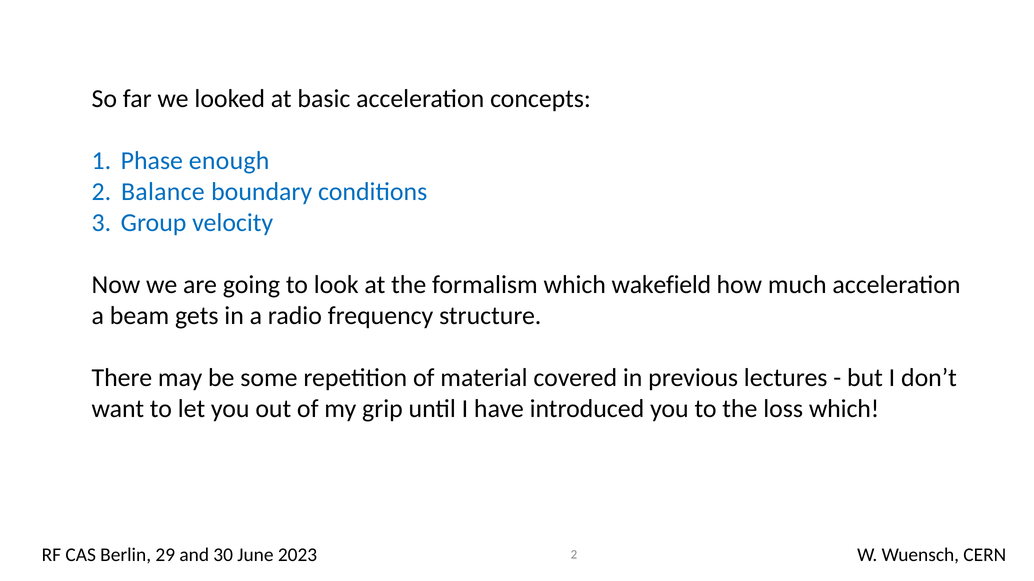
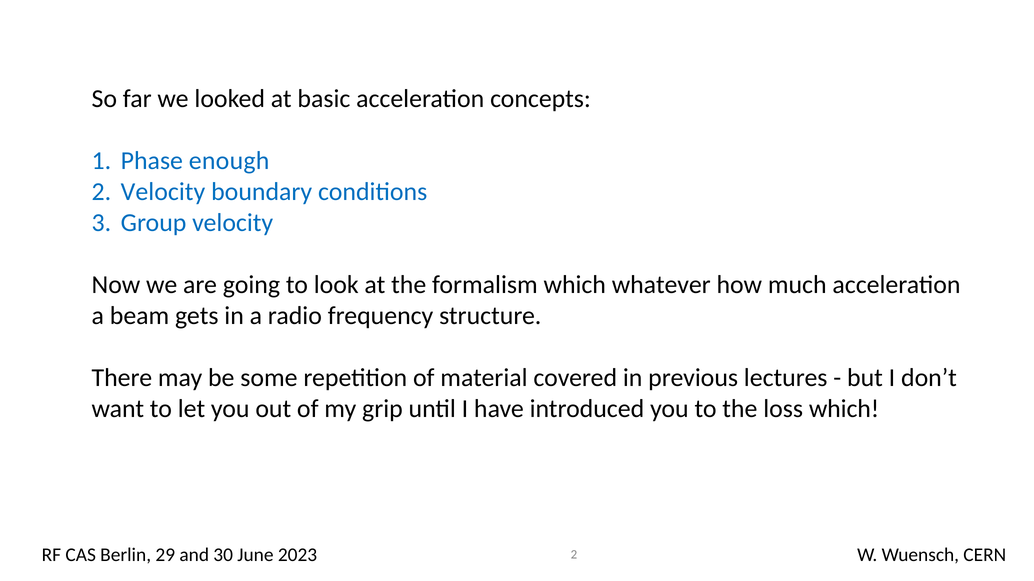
2 Balance: Balance -> Velocity (163, 192)
wakefield: wakefield -> whatever (661, 285)
